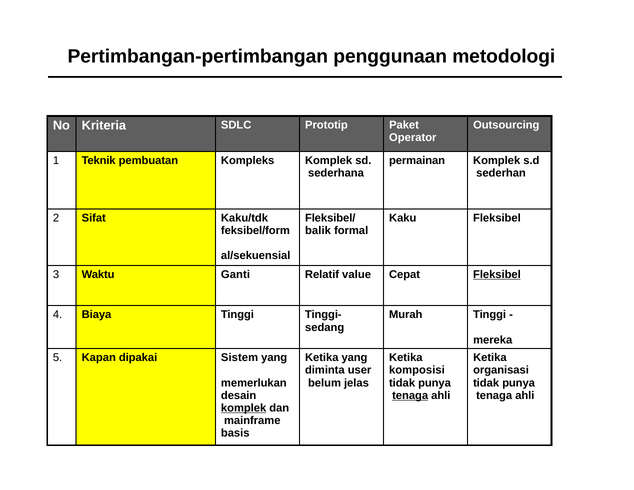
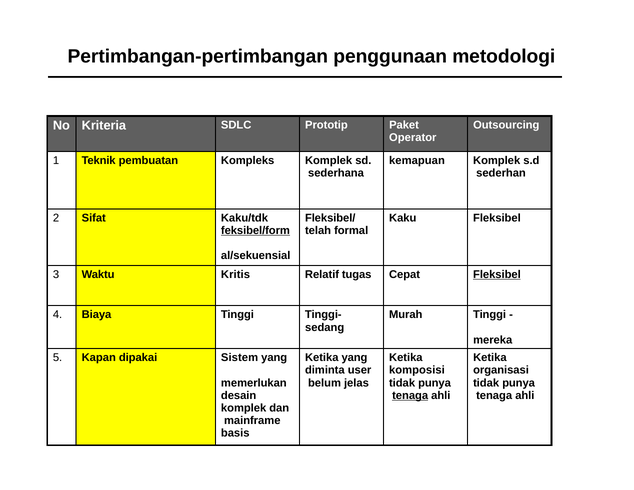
permainan: permainan -> kemapuan (417, 160)
feksibel/form underline: none -> present (255, 231)
balik: balik -> telah (318, 231)
Ganti: Ganti -> Kritis (235, 274)
value: value -> tugas (357, 274)
komplek underline: present -> none (244, 408)
